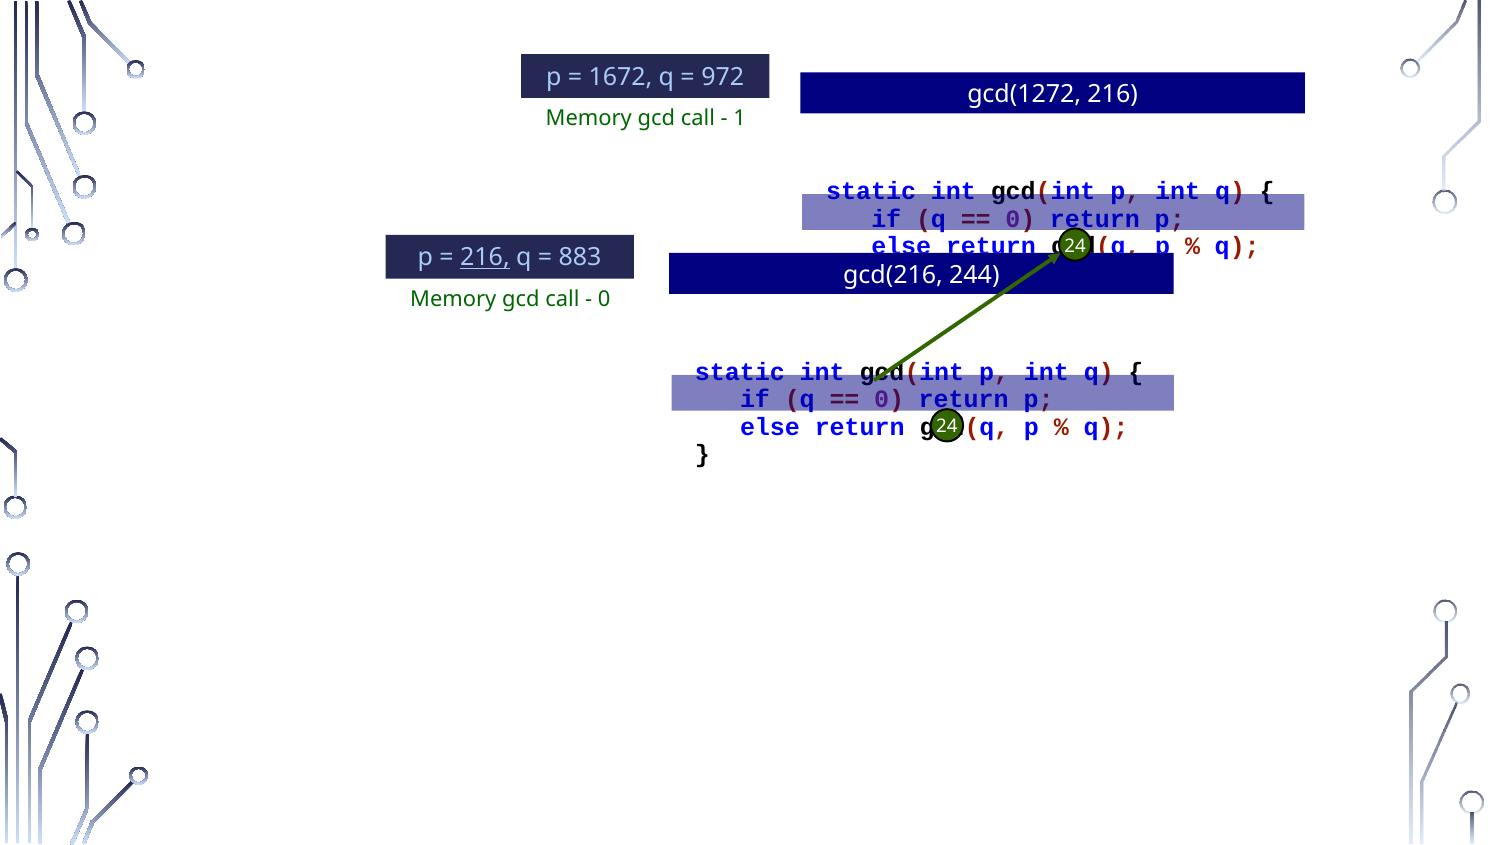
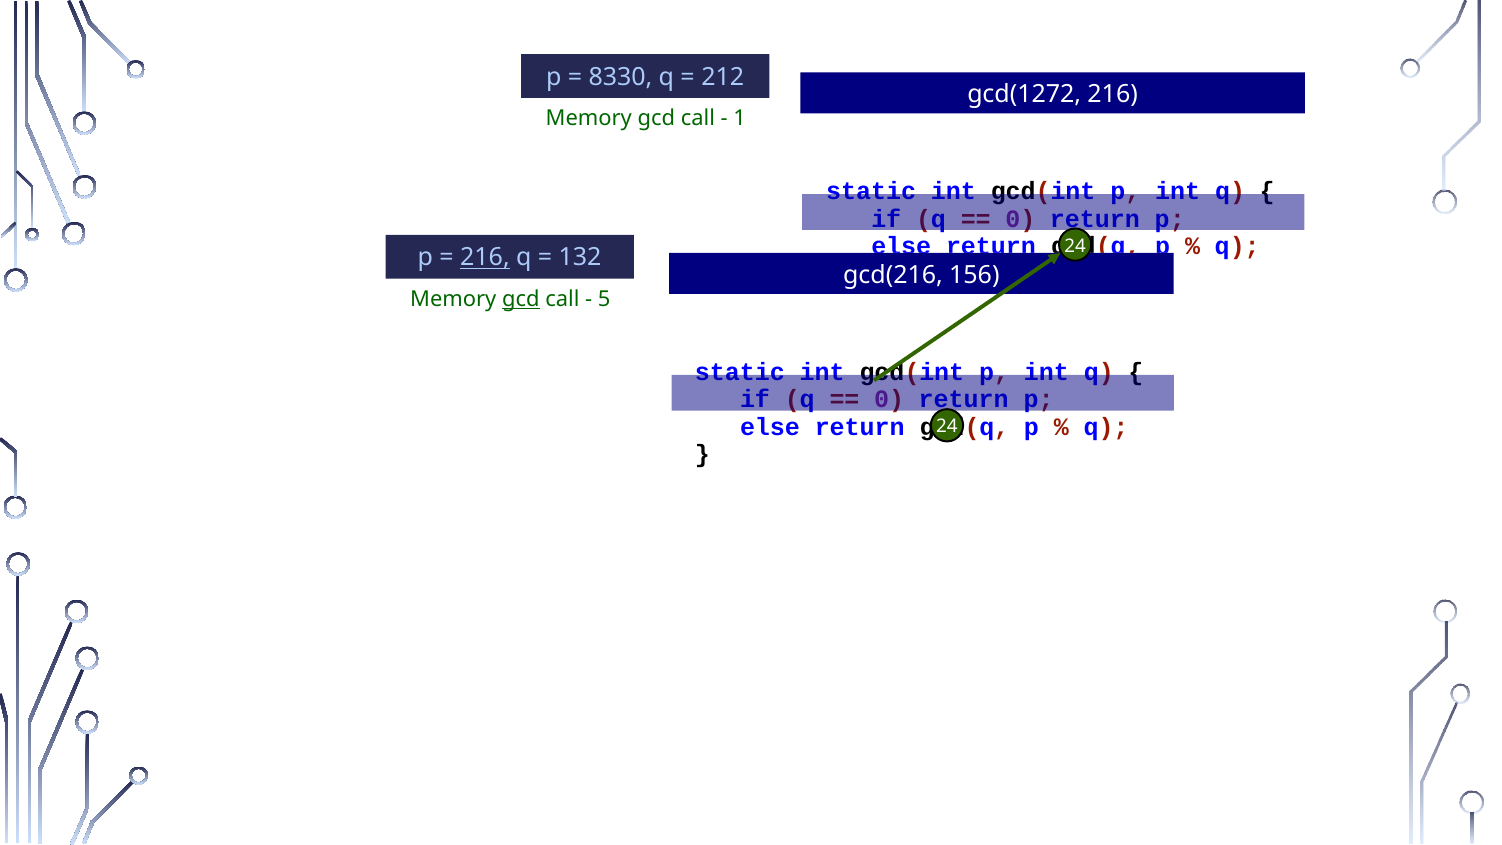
1672: 1672 -> 8330 (620, 77)
972: 972 -> 212 (723, 77)
883: 883 -> 132 (580, 258)
244: 244 -> 156 (974, 275)
gcd underline: none -> present (521, 299)
0: 0 -> 5 (604, 299)
